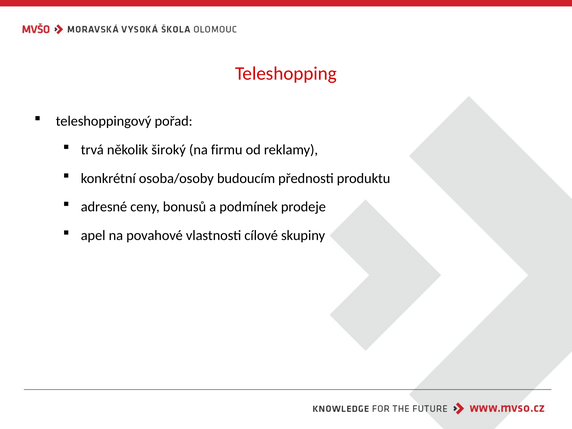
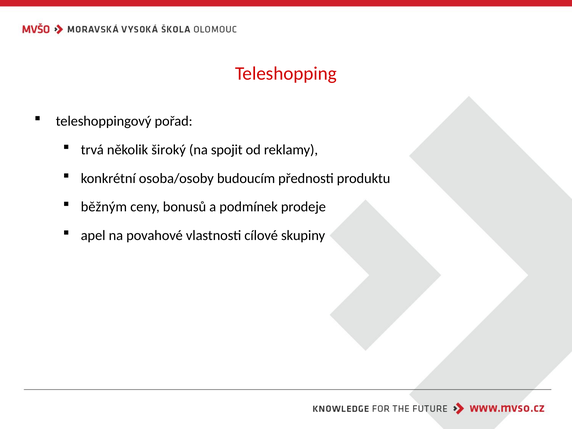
firmu: firmu -> spojit (227, 150)
adresné: adresné -> běžným (104, 207)
